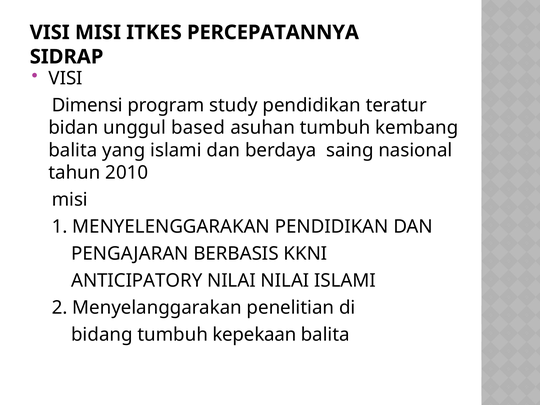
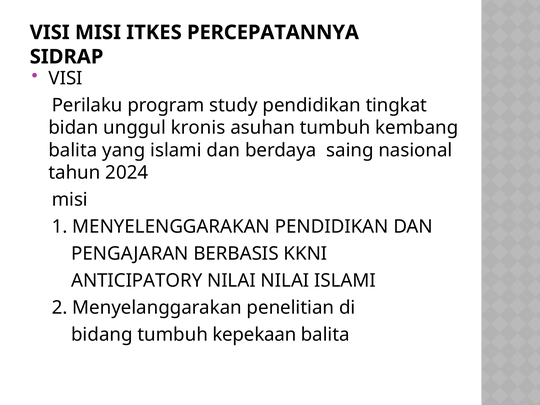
Dimensi: Dimensi -> Perilaku (87, 105)
teratur: teratur -> tingkat (396, 105)
based: based -> kronis (198, 128)
2010: 2010 -> 2024 (127, 173)
